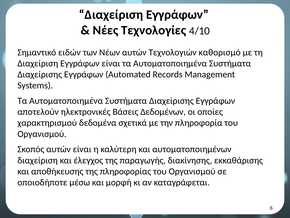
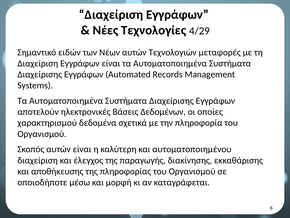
4/10: 4/10 -> 4/29 (200, 31)
καθορισμό: καθορισμό -> μεταφορές (220, 52)
αυτοματοποιημένων: αυτοματοποιημένων -> αυτοματοποιημένου (192, 149)
